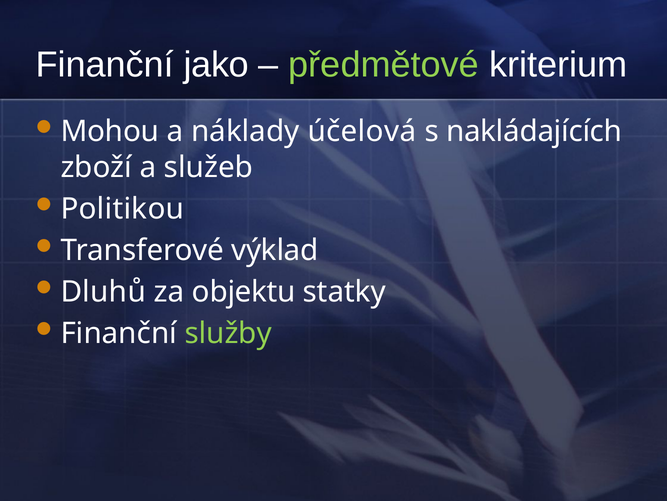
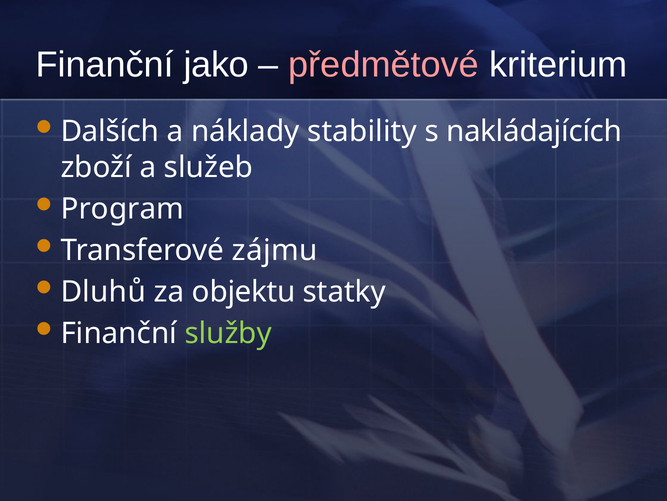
předmětové colour: light green -> pink (384, 65)
Mohou: Mohou -> Dalších (110, 131)
účelová: účelová -> stability (362, 131)
Politikou: Politikou -> Program (122, 209)
výklad: výklad -> zájmu (275, 250)
